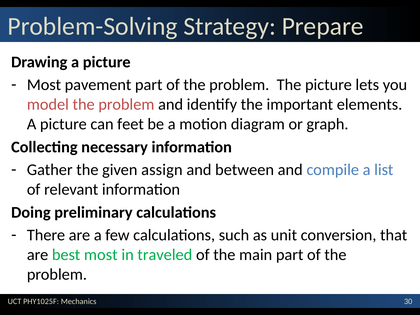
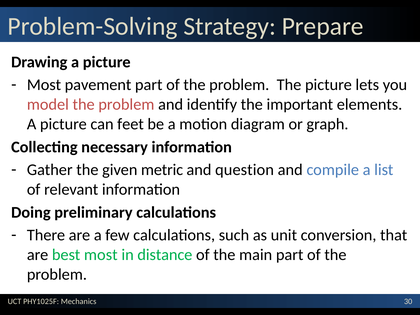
assign: assign -> metric (162, 170)
between: between -> question (245, 170)
traveled: traveled -> distance (165, 255)
